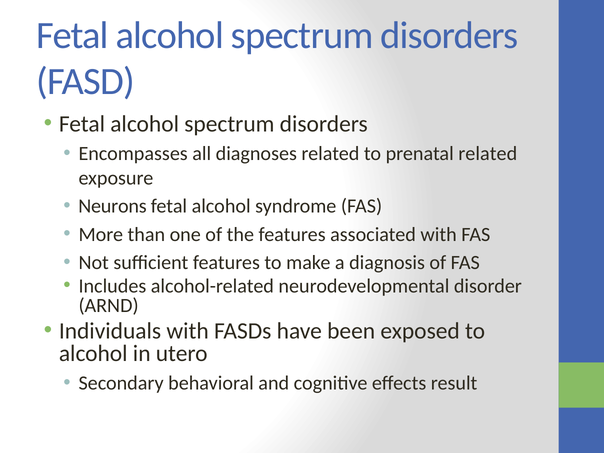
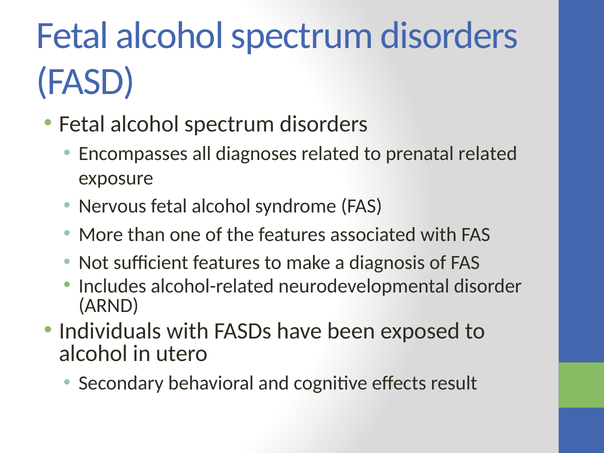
Neurons: Neurons -> Nervous (112, 206)
